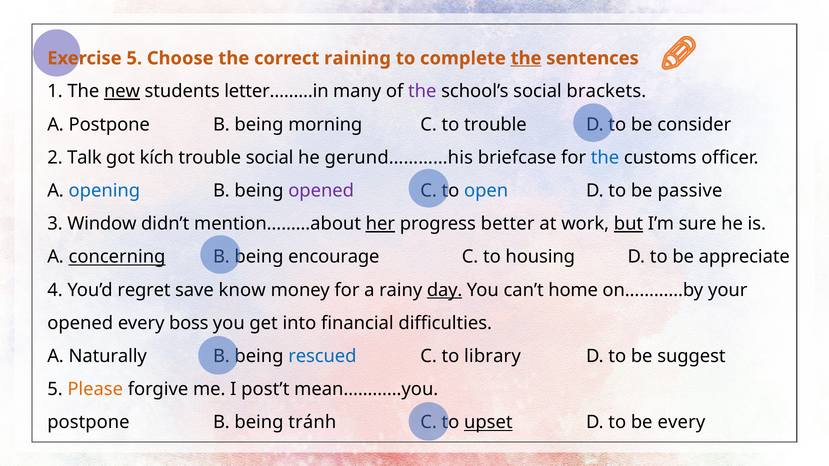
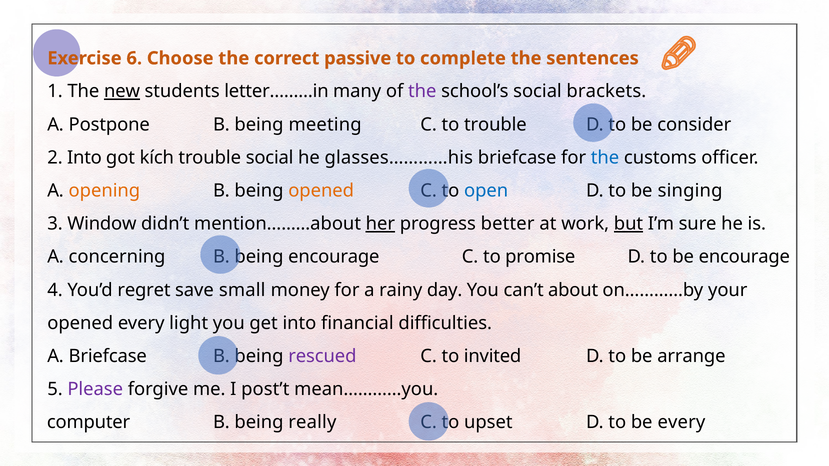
Exercise 5: 5 -> 6 (134, 58)
raining: raining -> passive (358, 58)
the underline: present -> none (526, 58)
morning: morning -> meeting (325, 125)
2 Talk: Talk -> Into (84, 158)
gerund…………his: gerund…………his -> glasses…………his (399, 158)
opening colour: blue -> orange (104, 191)
opened colour: purple -> orange (321, 191)
passive: passive -> singing (690, 191)
concerning underline: present -> none (117, 257)
housing: housing -> promise (540, 257)
be appreciate: appreciate -> encourage (744, 257)
know: know -> small (242, 290)
day underline: present -> none (445, 290)
home: home -> about (573, 290)
boss: boss -> light (189, 323)
A Naturally: Naturally -> Briefcase (108, 356)
rescued colour: blue -> purple (322, 356)
library: library -> invited (493, 356)
suggest: suggest -> arrange (691, 356)
Please colour: orange -> purple (95, 390)
postpone: postpone -> computer (89, 423)
tránh: tránh -> really (312, 423)
upset underline: present -> none (488, 423)
